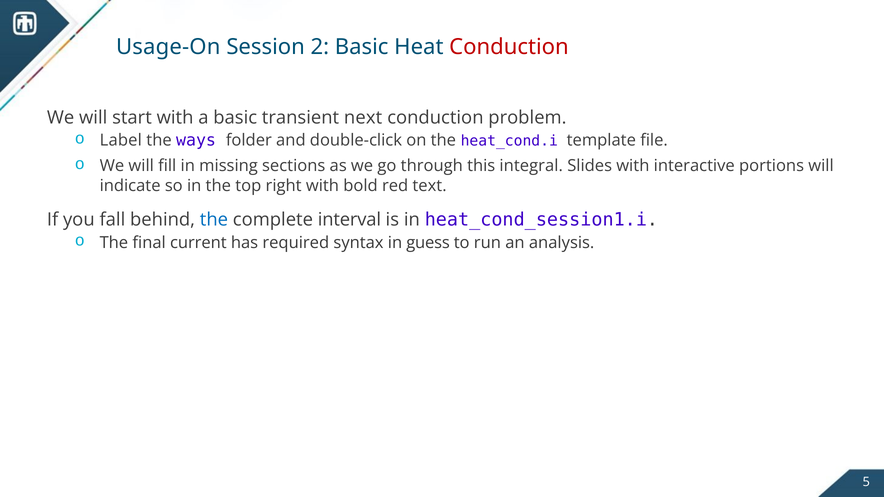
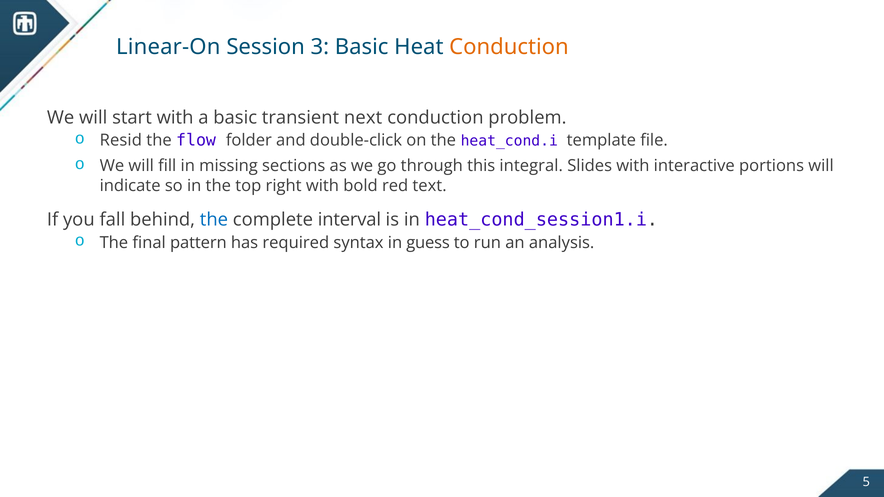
Usage-On: Usage-On -> Linear-On (168, 47)
2: 2 -> 3 (320, 47)
Conduction colour: red -> orange (509, 47)
Label: Label -> Resid (121, 141)
ways: ways -> flow (196, 141)
current: current -> pattern (198, 243)
